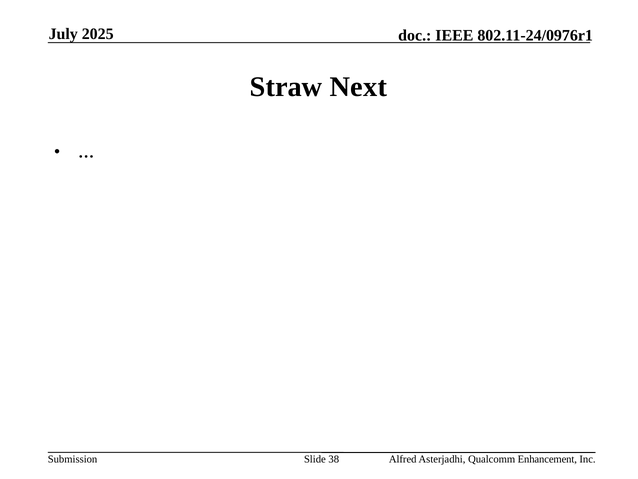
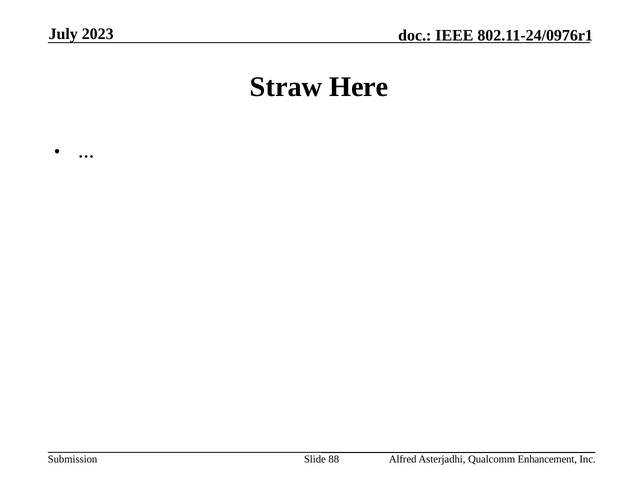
2025: 2025 -> 2023 (98, 34)
Next: Next -> Here (359, 87)
38: 38 -> 88 (334, 459)
